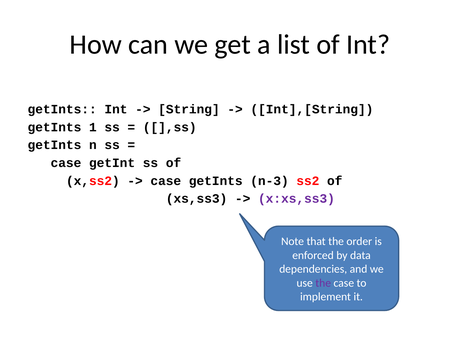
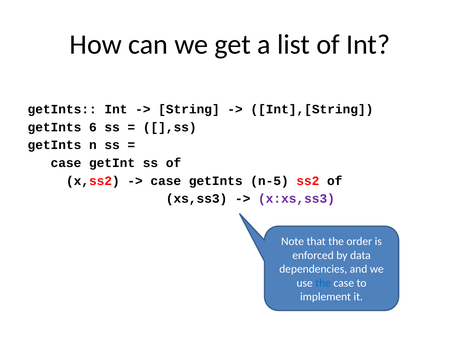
1: 1 -> 6 (93, 127)
n-3: n-3 -> n-5 (270, 181)
the colour: purple -> blue (323, 283)
